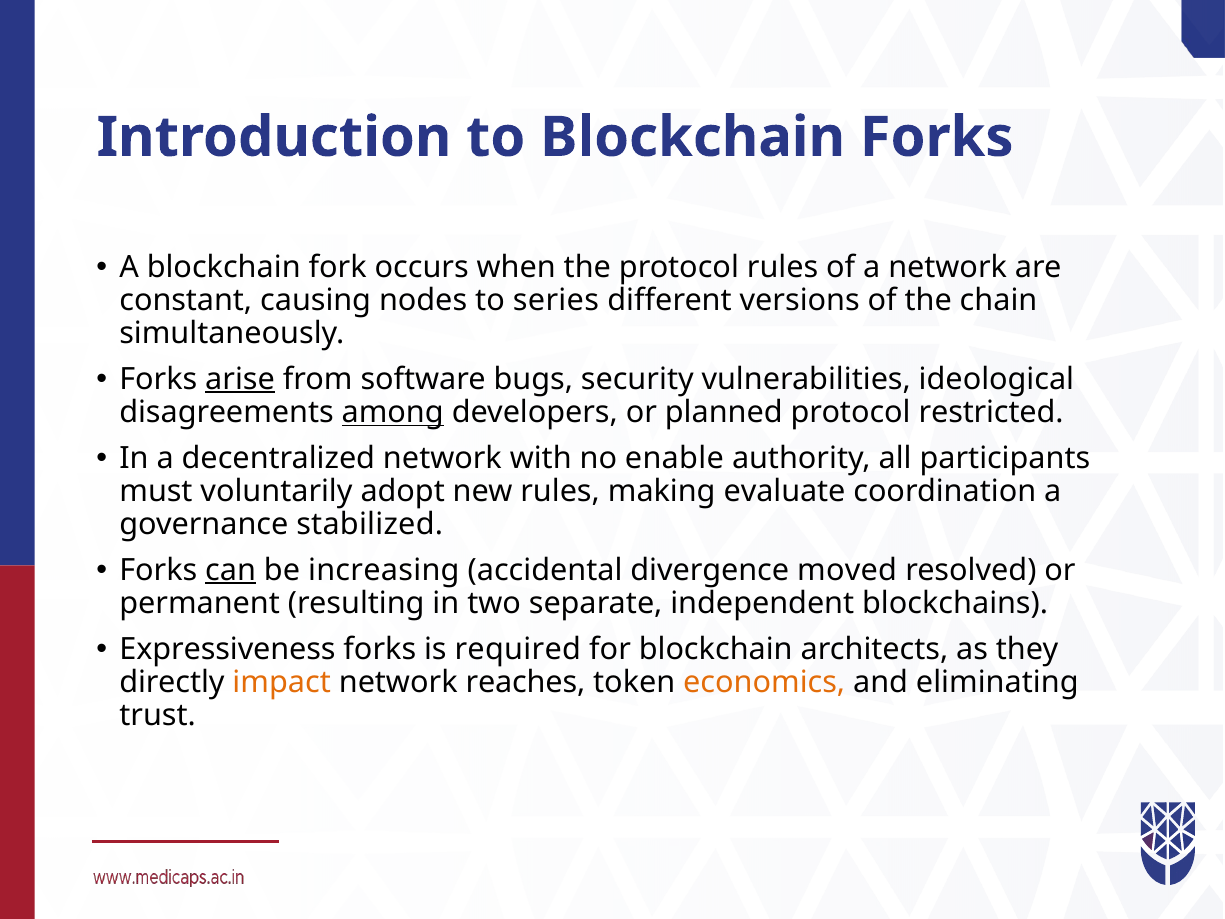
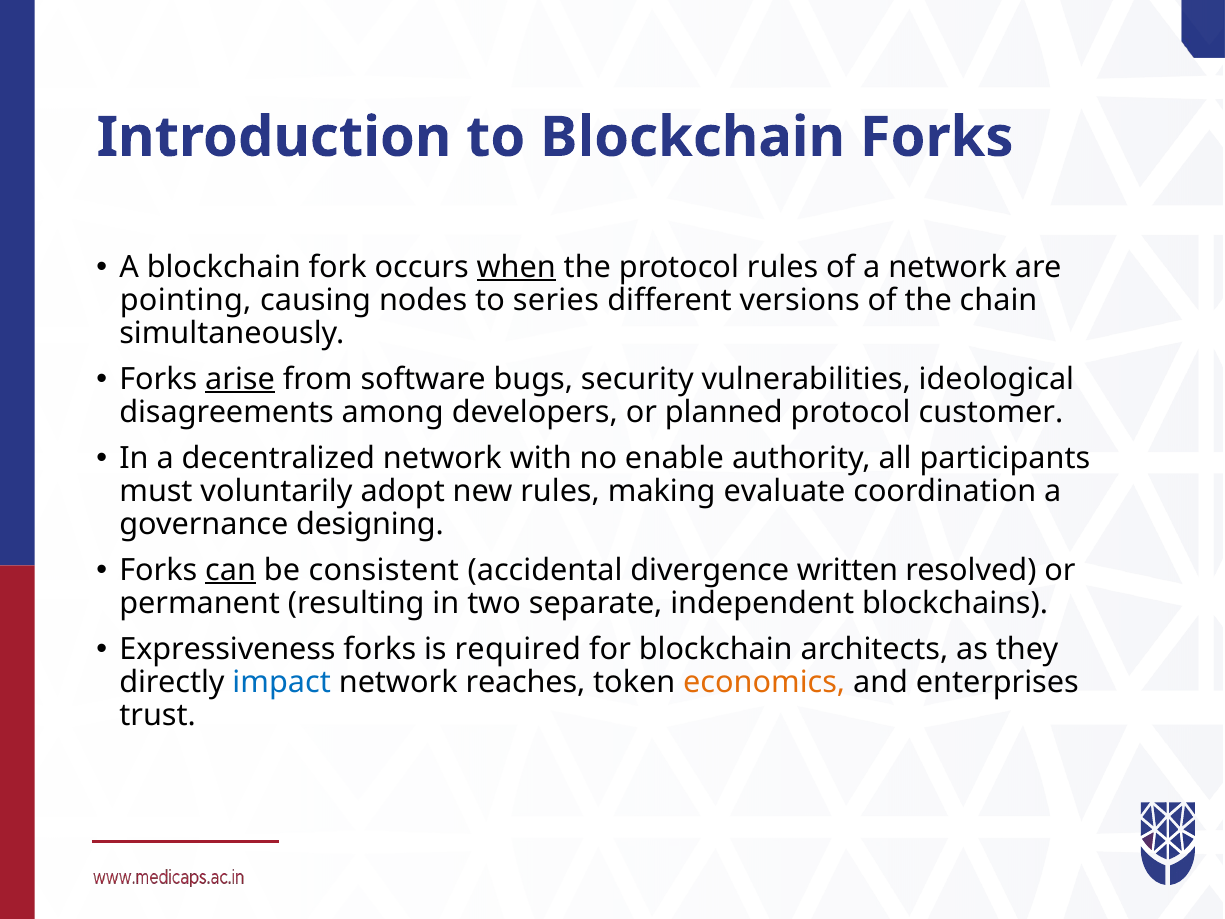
when underline: none -> present (516, 267)
constant: constant -> pointing (186, 300)
among underline: present -> none (393, 412)
restricted: restricted -> customer (991, 412)
stabilized: stabilized -> designing (370, 524)
increasing: increasing -> consistent (384, 570)
moved: moved -> written (847, 570)
impact colour: orange -> blue (282, 682)
eliminating: eliminating -> enterprises (997, 682)
